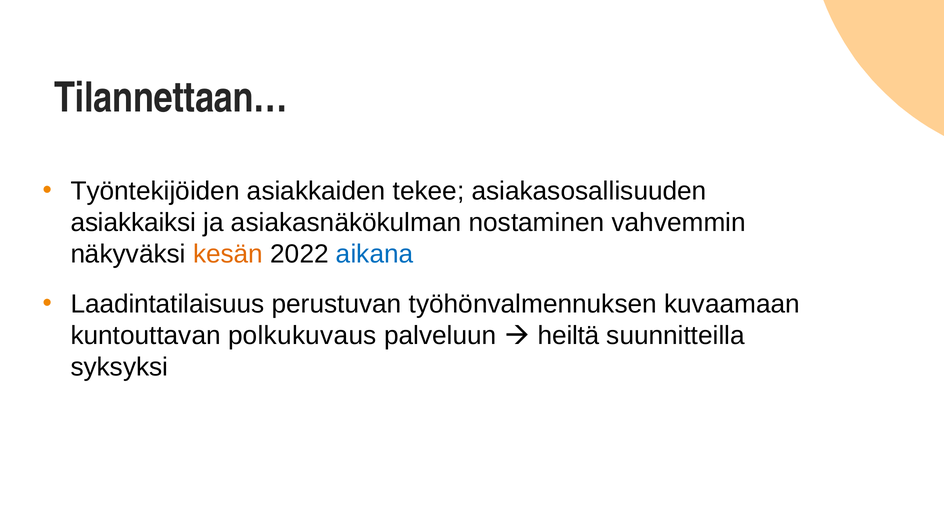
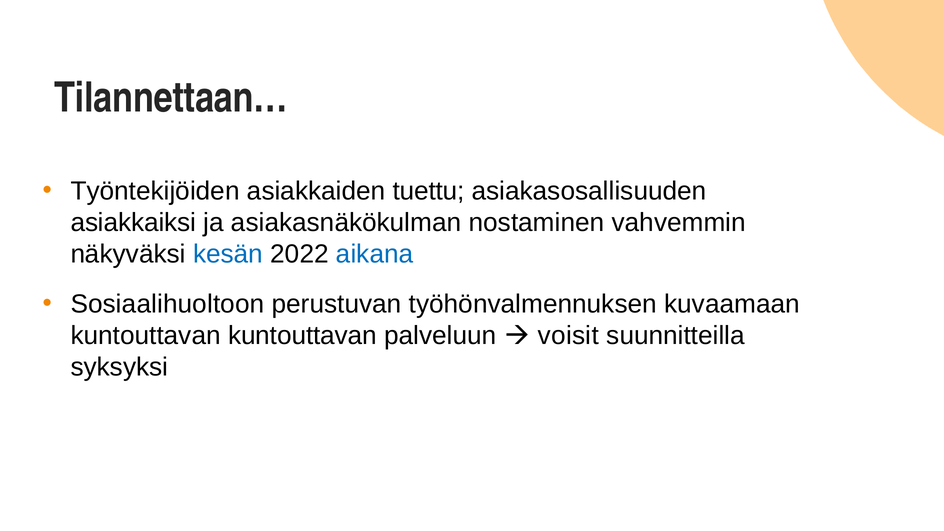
tekee: tekee -> tuettu (429, 191)
kesän colour: orange -> blue (228, 254)
Laadintatilaisuus: Laadintatilaisuus -> Sosiaalihuoltoon (167, 304)
kuntouttavan polkukuvaus: polkukuvaus -> kuntouttavan (302, 335)
heiltä: heiltä -> voisit (568, 335)
